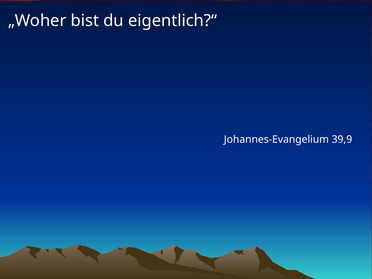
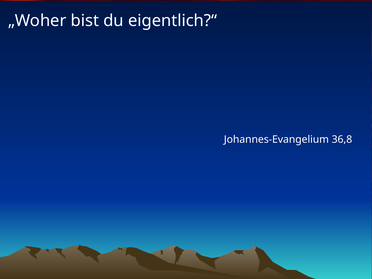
39,9: 39,9 -> 36,8 (342, 140)
